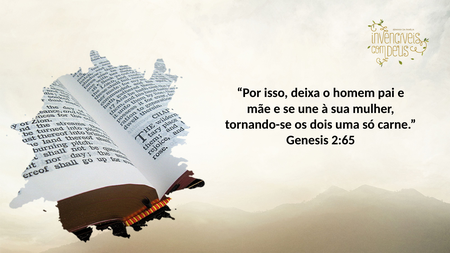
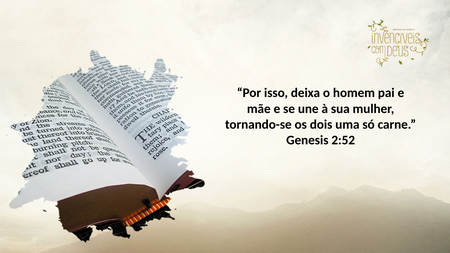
2:65: 2:65 -> 2:52 (343, 140)
